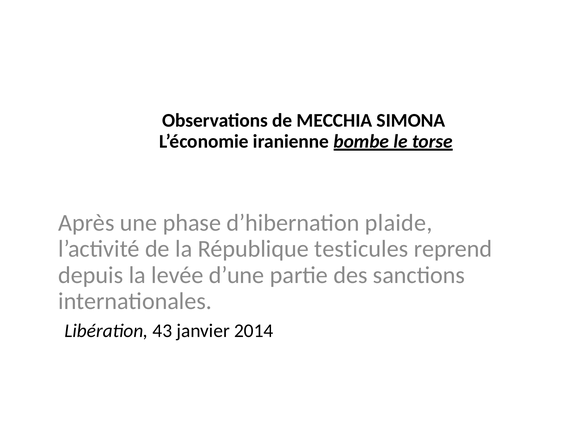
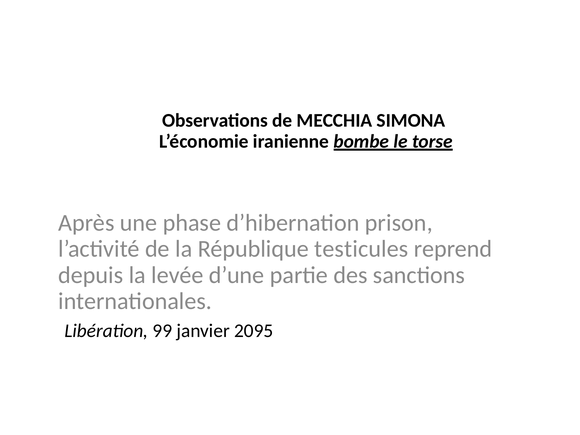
plaide: plaide -> prison (399, 223)
43: 43 -> 99 (162, 331)
2014: 2014 -> 2095 (254, 331)
